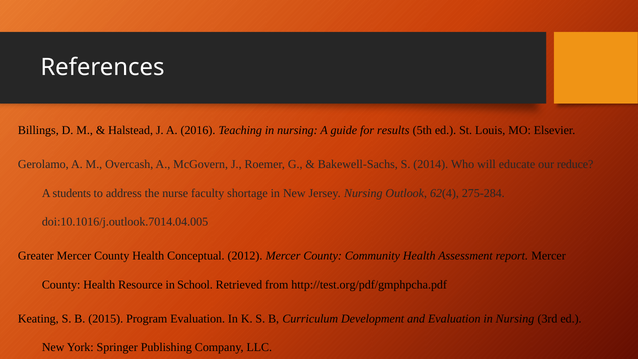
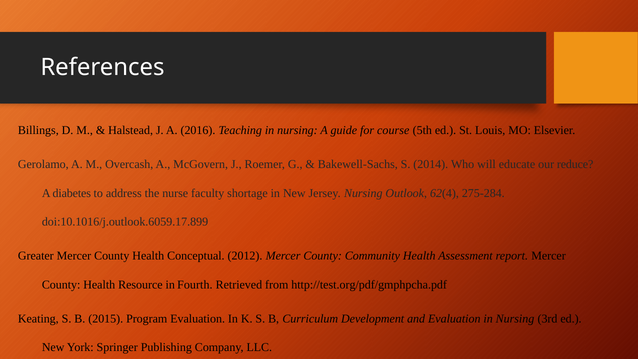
results: results -> course (393, 130)
students: students -> diabetes (72, 193)
doi:10.1016/j.outlook.7014.04.005: doi:10.1016/j.outlook.7014.04.005 -> doi:10.1016/j.outlook.6059.17.899 (125, 222)
School: School -> Fourth (195, 285)
